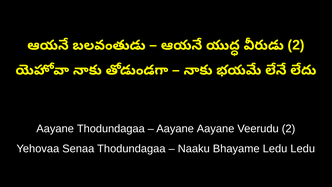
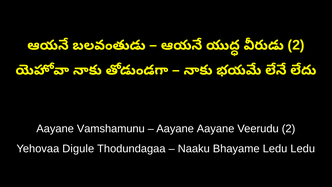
Aayane Thodundagaa: Thodundagaa -> Vamshamunu (111, 129)
Senaa: Senaa -> Digule (78, 149)
